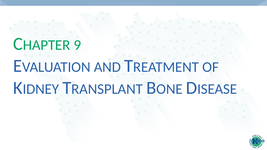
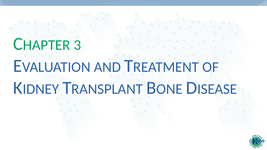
9: 9 -> 3 (77, 45)
